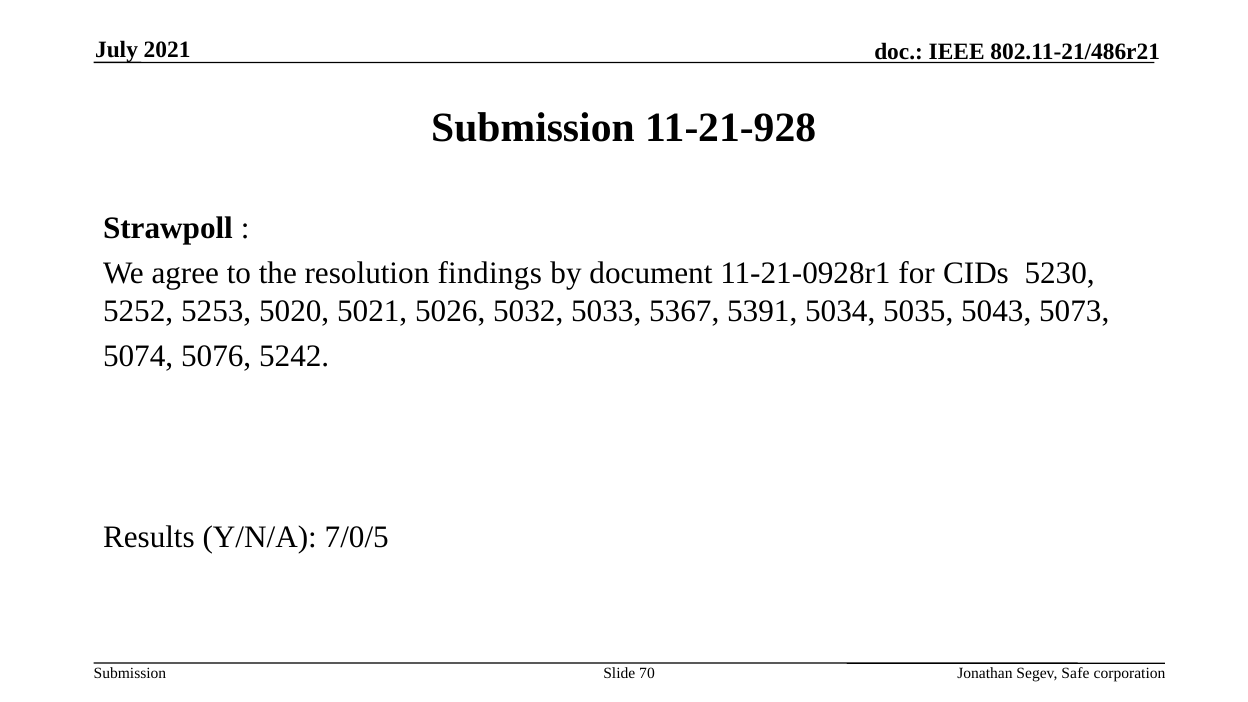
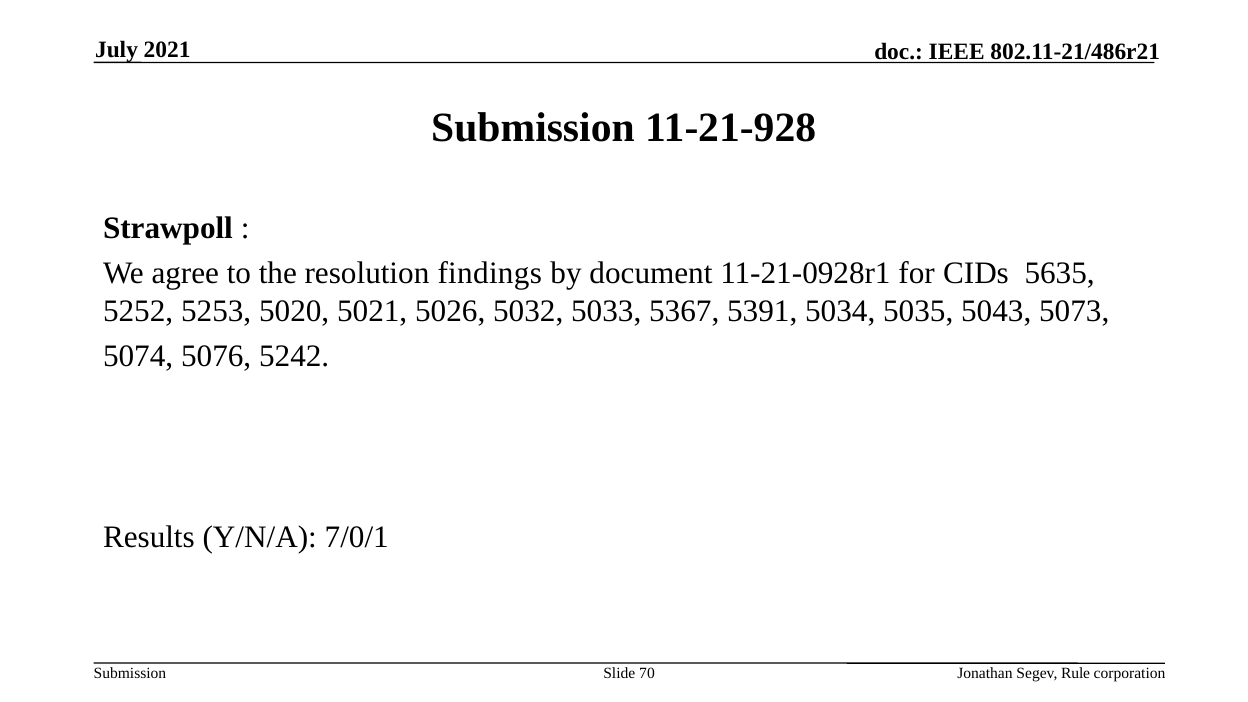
5230: 5230 -> 5635 (1060, 274)
7/0/5: 7/0/5 -> 7/0/1 (357, 537)
Safe: Safe -> Rule (1076, 673)
